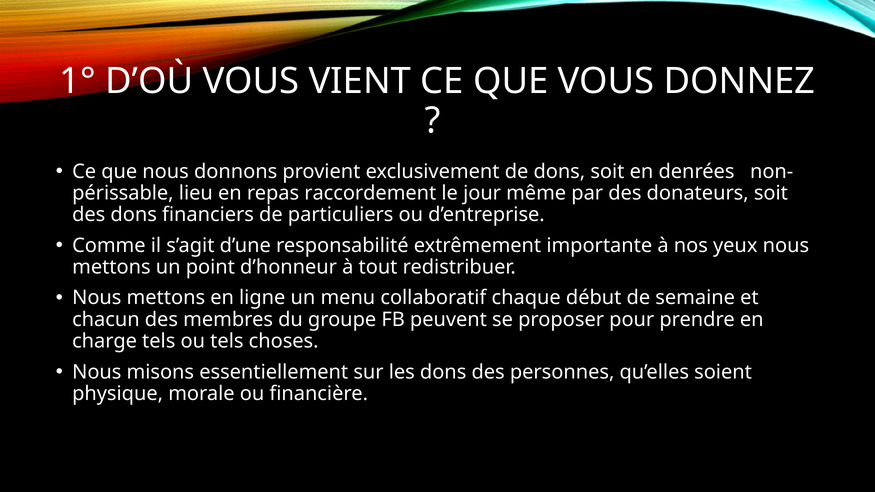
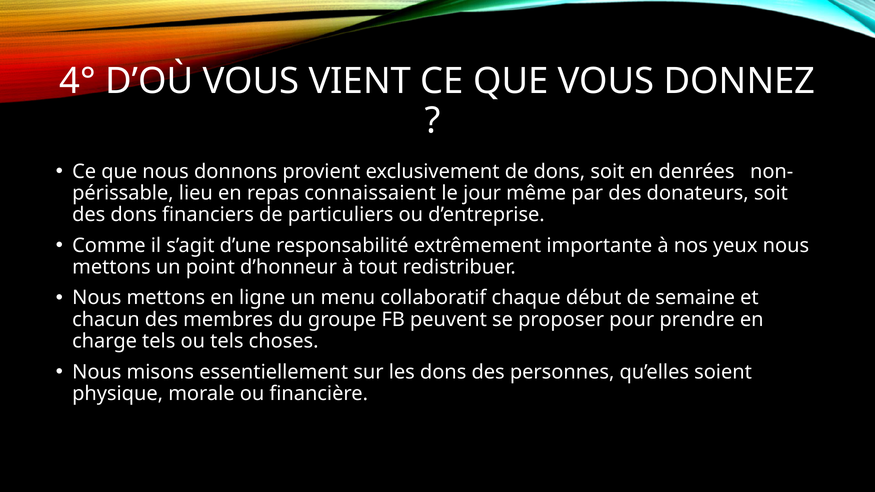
1°: 1° -> 4° (78, 81)
raccordement: raccordement -> connaissaient (370, 193)
